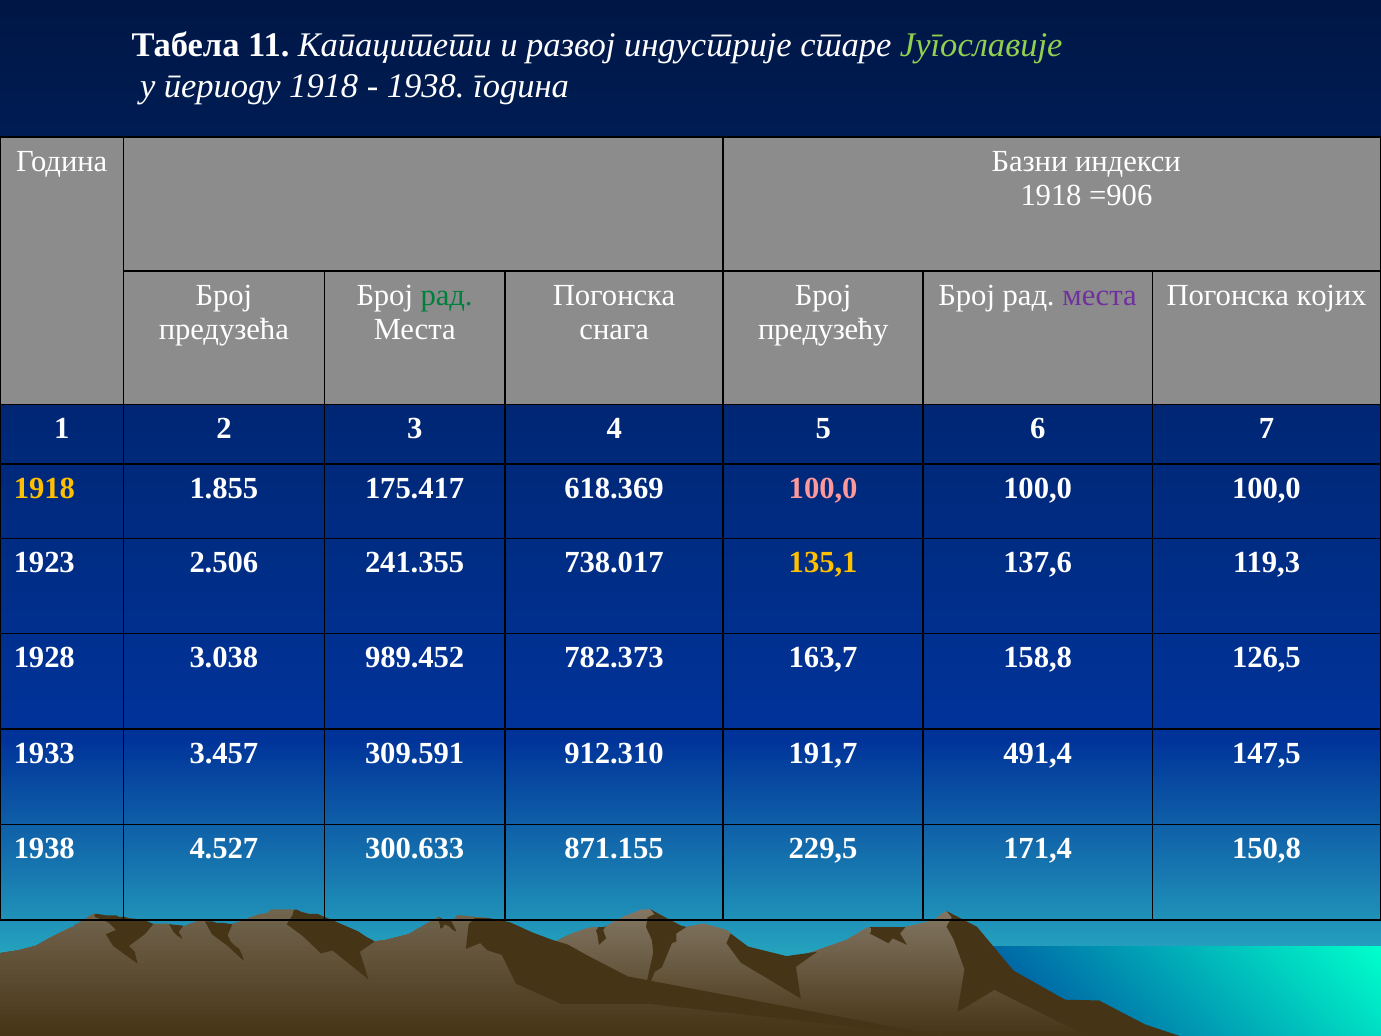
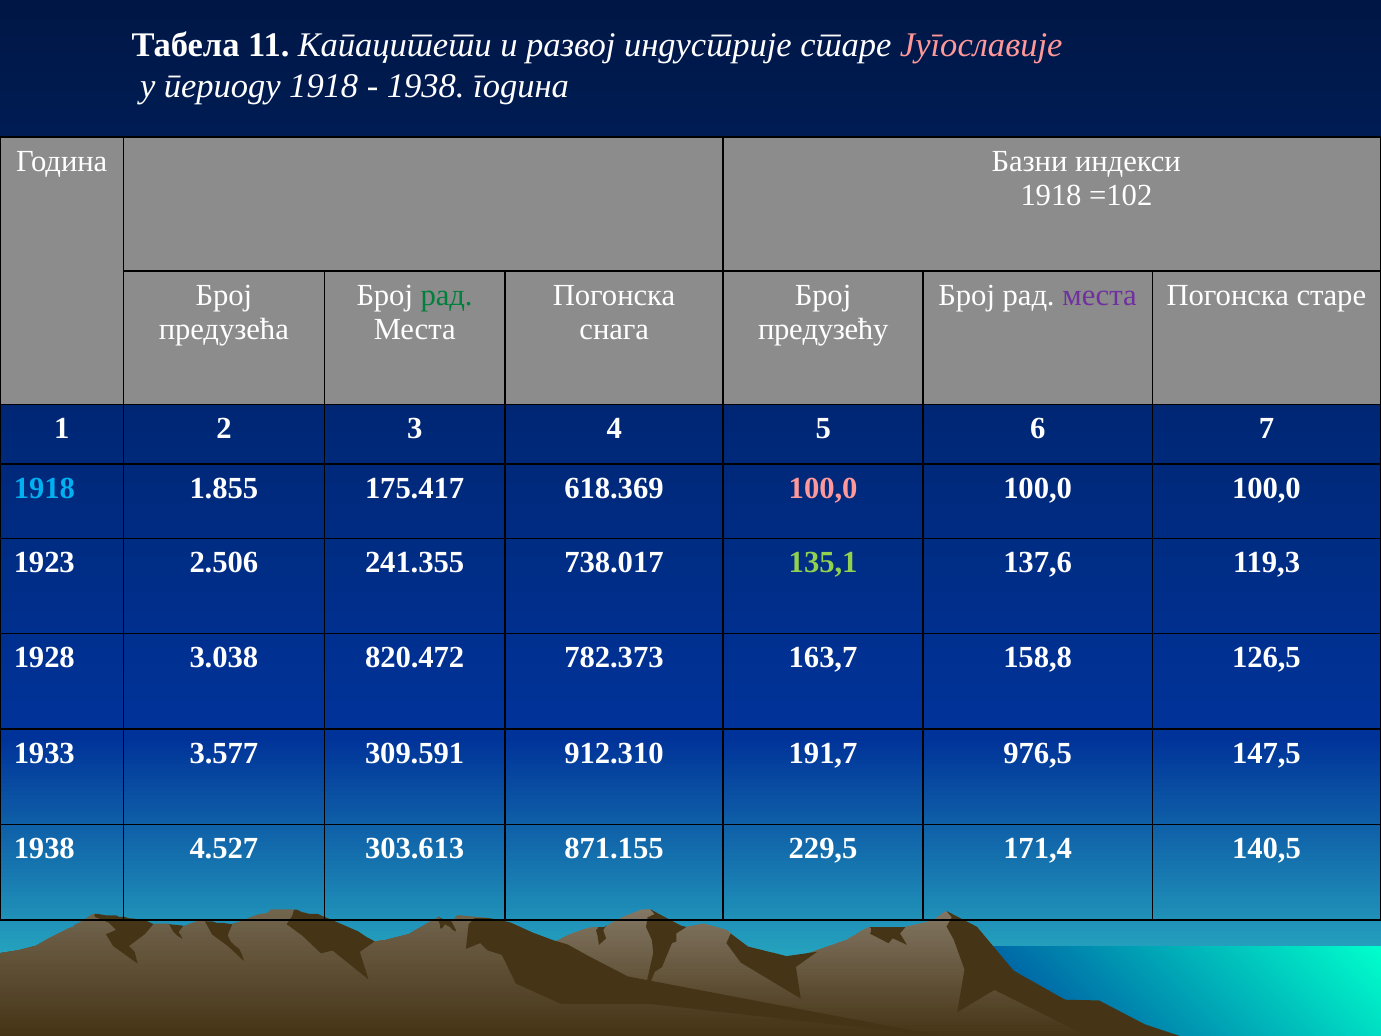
Југославије colour: light green -> pink (981, 45)
=906: =906 -> =102 (1121, 195)
Погонска којих: којих -> старе (1331, 295)
1918 colour: yellow -> light blue (44, 488)
135,1 colour: yellow -> light green (823, 562)
989.452: 989.452 -> 820.472 (415, 658)
3.457: 3.457 -> 3.577 (224, 753)
491,4: 491,4 -> 976,5 (1038, 753)
300.633: 300.633 -> 303.613 (415, 848)
150,8: 150,8 -> 140,5 (1267, 848)
